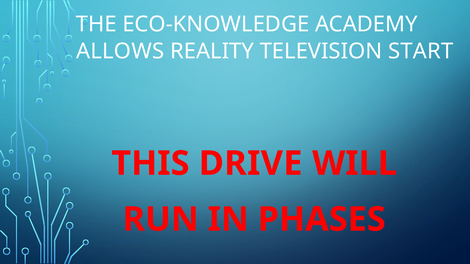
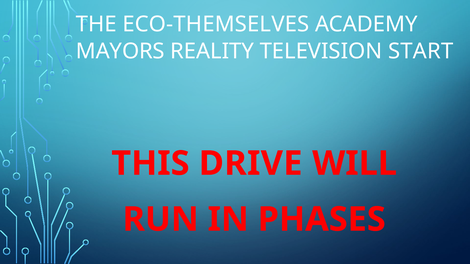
ECO-KNOWLEDGE: ECO-KNOWLEDGE -> ECO-THEMSELVES (216, 24)
ALLOWS: ALLOWS -> MAYORS (120, 51)
